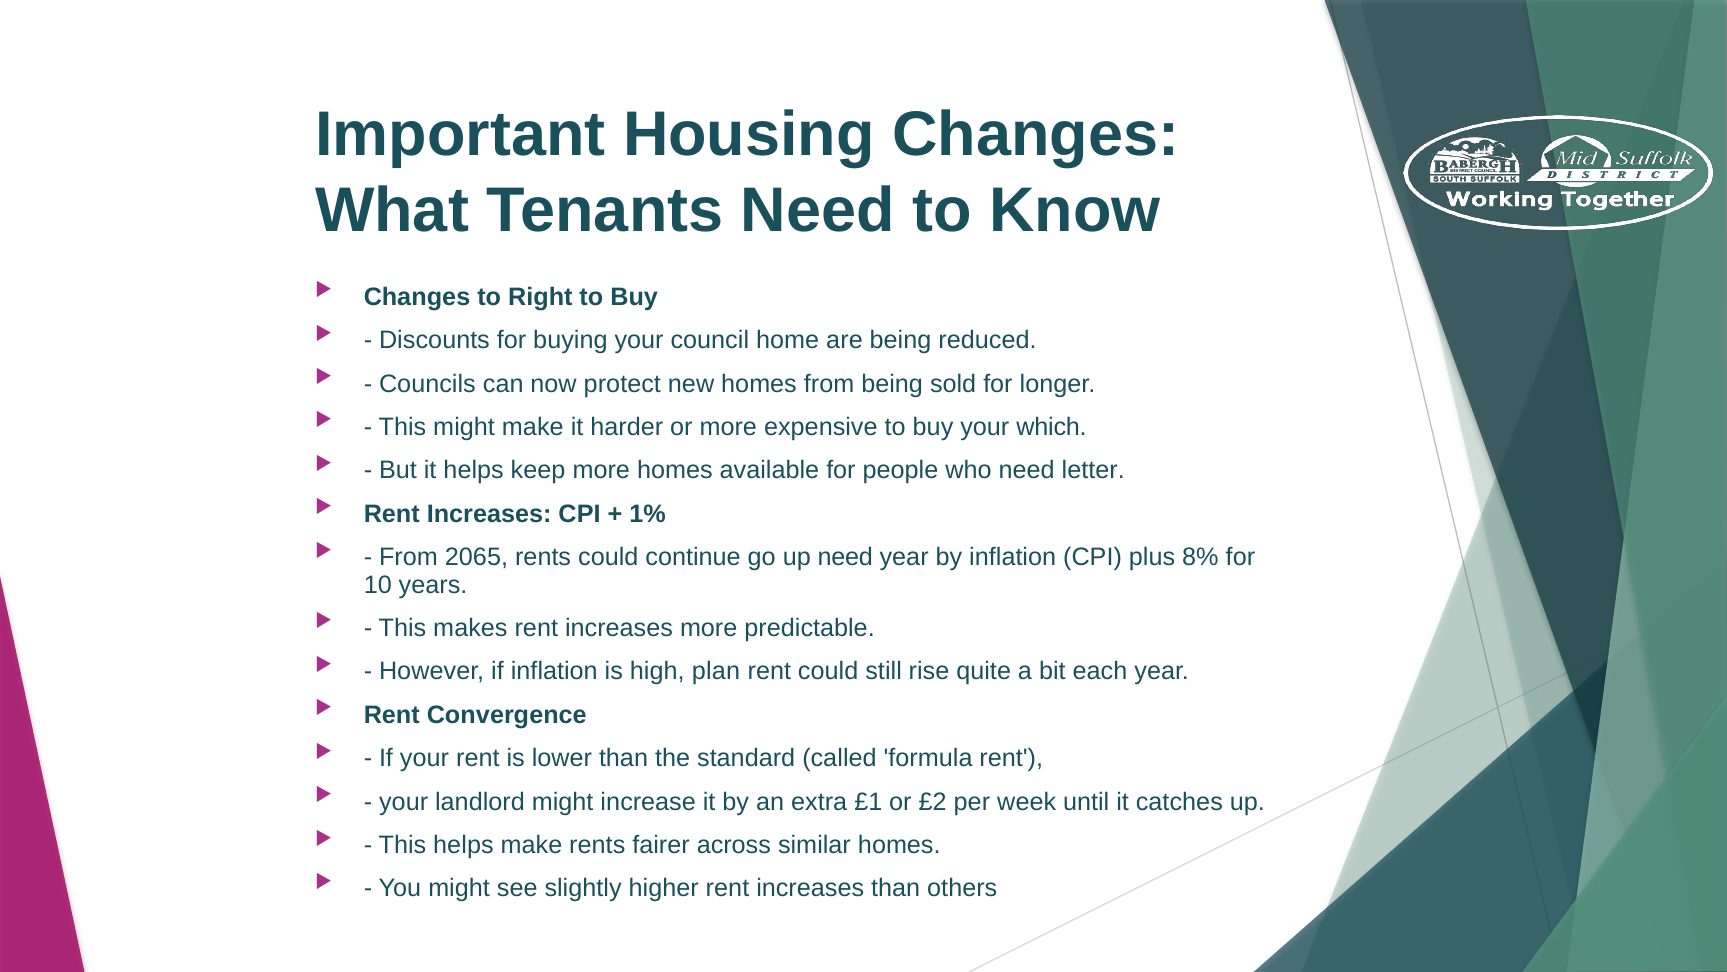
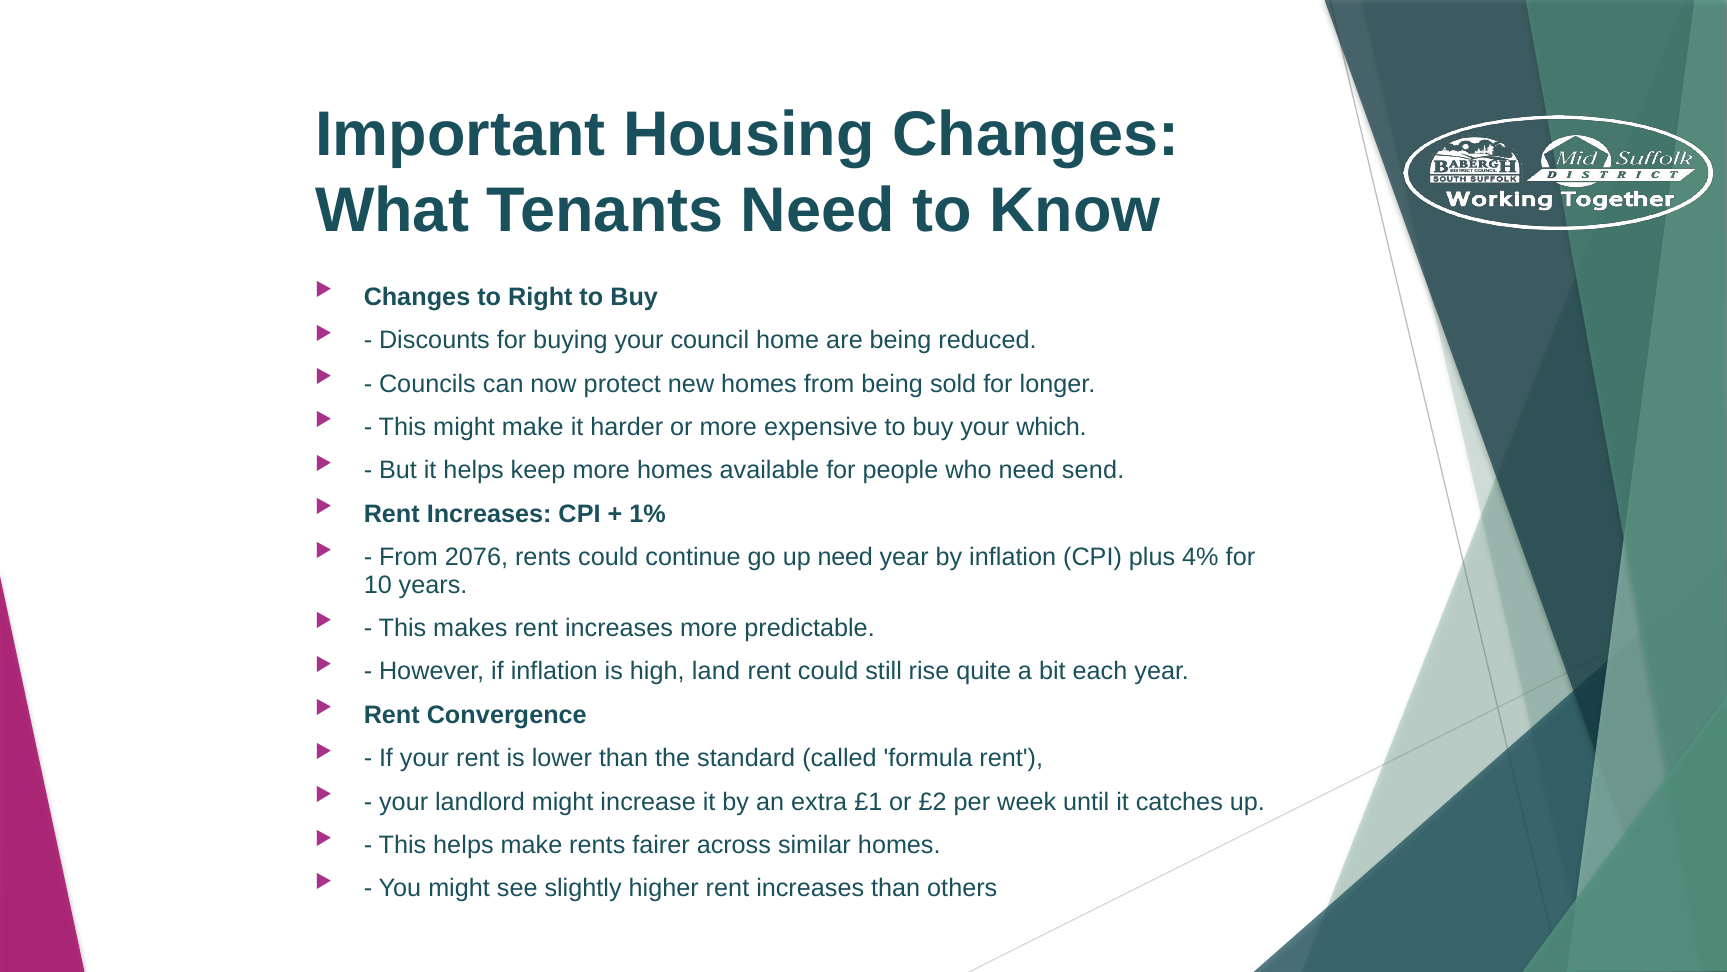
letter: letter -> send (1093, 470)
2065: 2065 -> 2076 (476, 557)
8%: 8% -> 4% (1200, 557)
plan: plan -> land (716, 671)
